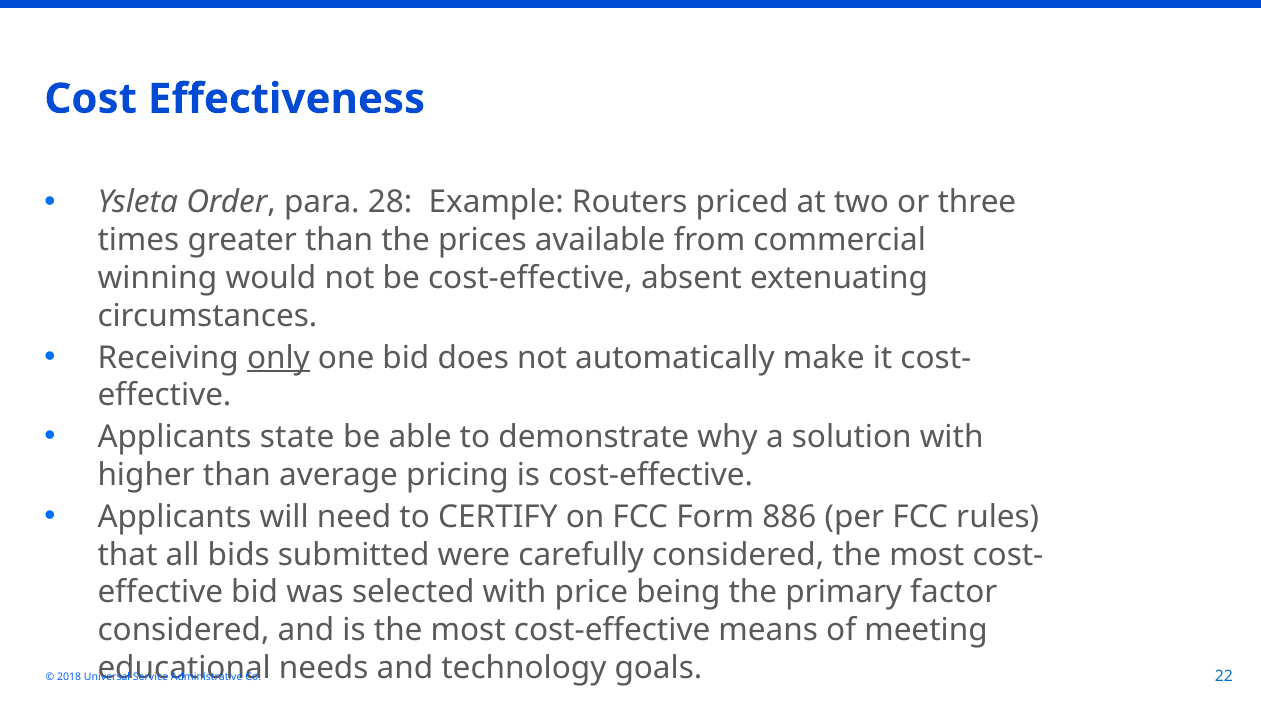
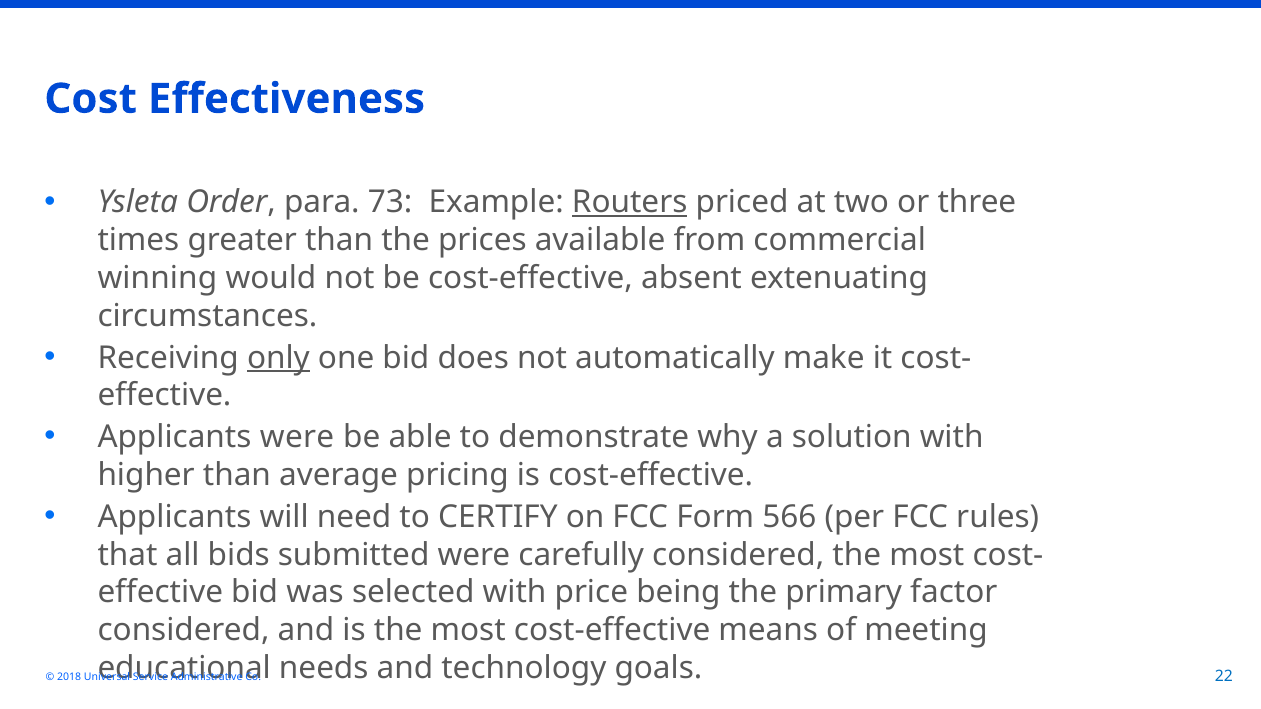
28: 28 -> 73 (390, 203)
Routers underline: none -> present (630, 203)
Applicants state: state -> were (297, 437)
886: 886 -> 566 (789, 517)
